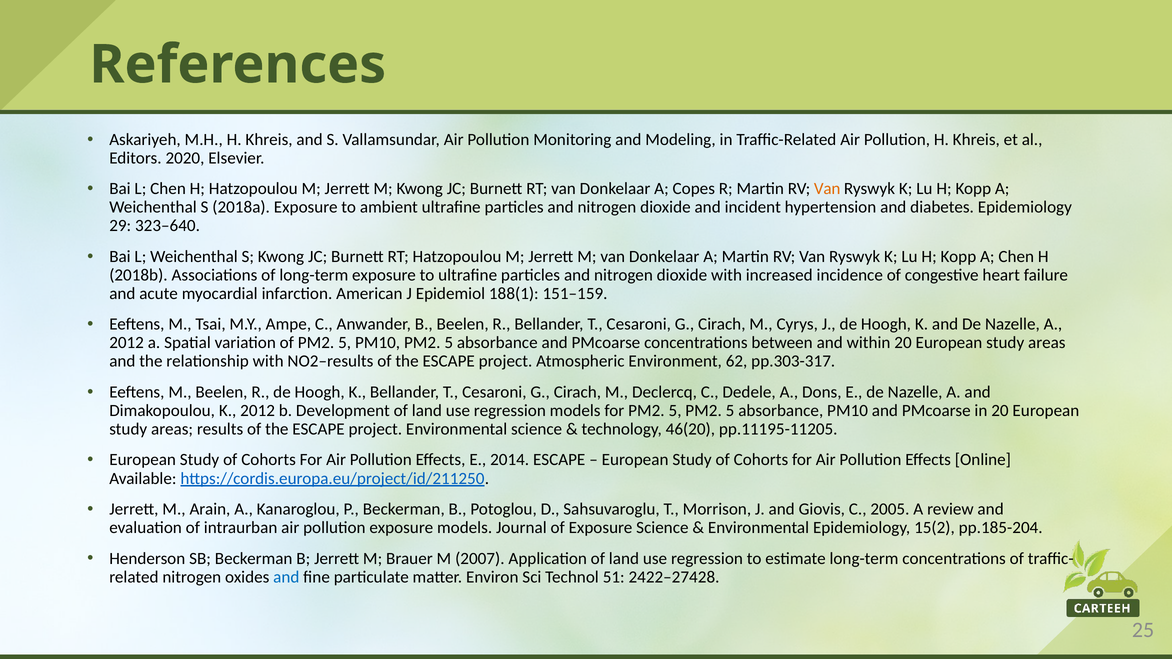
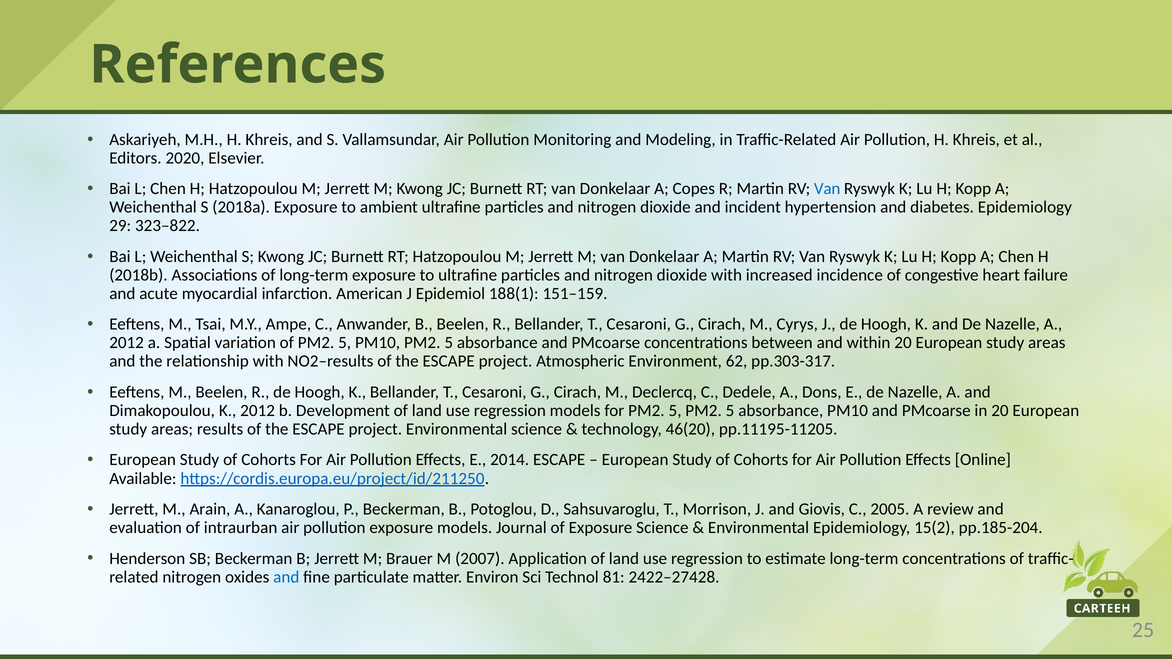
Van colour: orange -> blue (827, 189)
323–640: 323–640 -> 323–822 (167, 226)
51: 51 -> 81 (614, 577)
